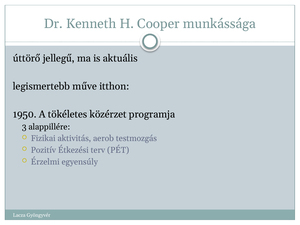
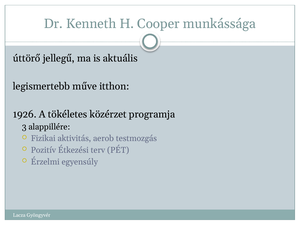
1950: 1950 -> 1926 (25, 114)
